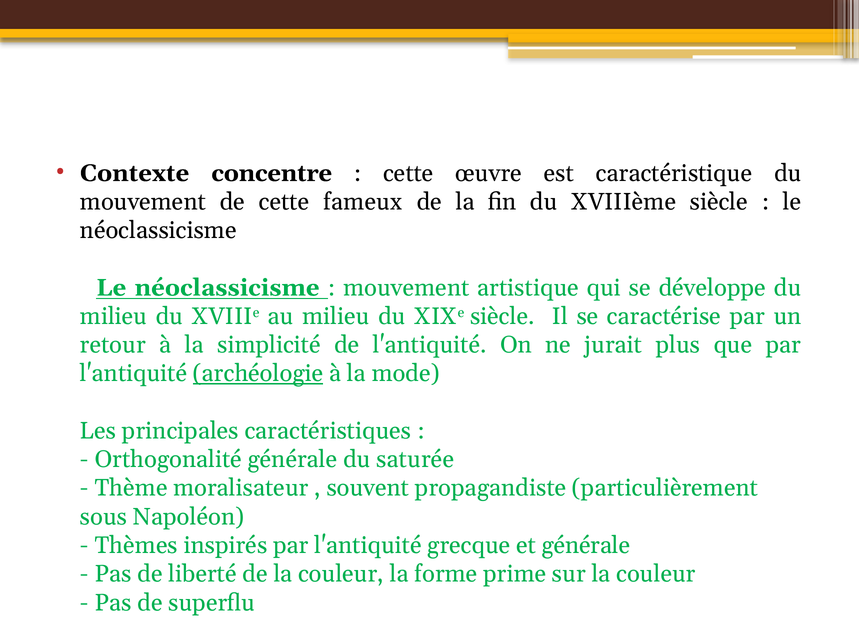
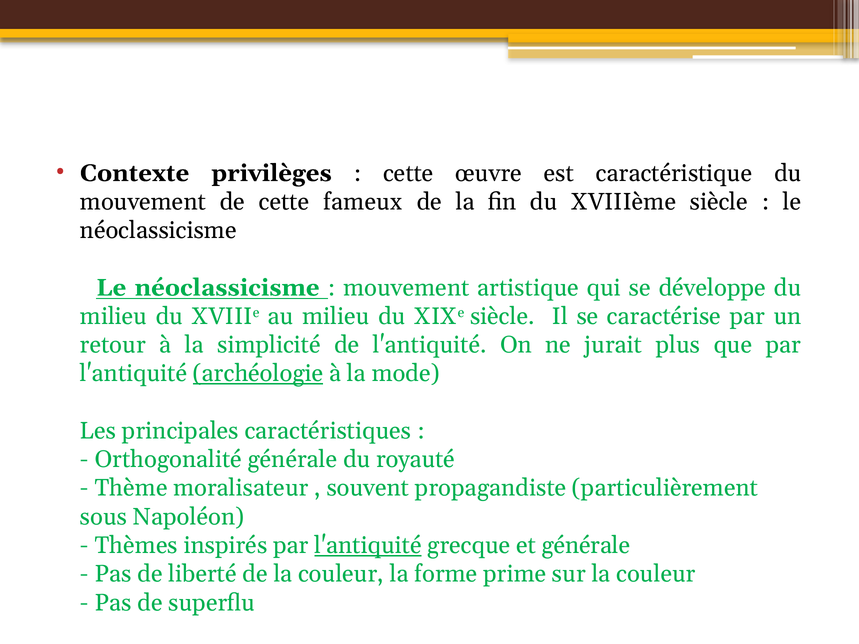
concentre: concentre -> privilèges (272, 173)
saturée: saturée -> royauté (415, 460)
l'antiquité underline: none -> present (368, 546)
